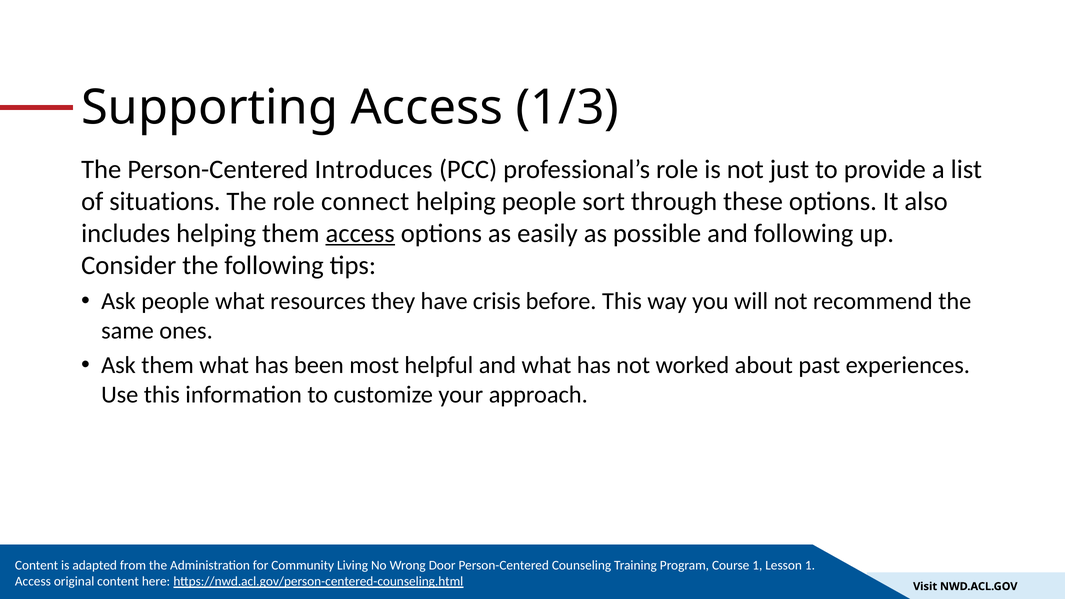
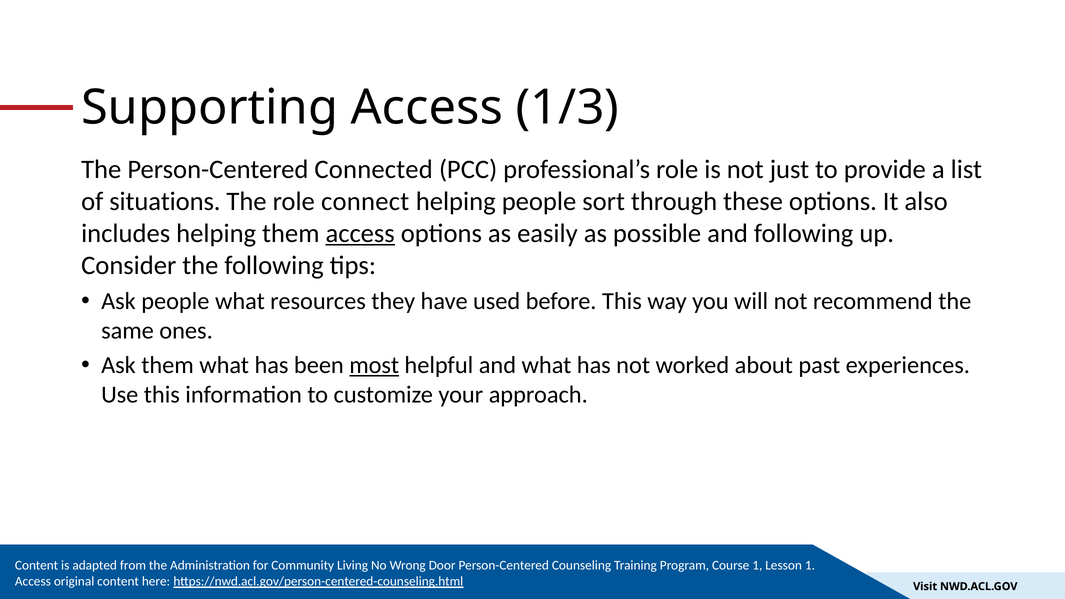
Introduces: Introduces -> Connected (374, 170)
crisis: crisis -> used (497, 301)
most underline: none -> present (374, 365)
